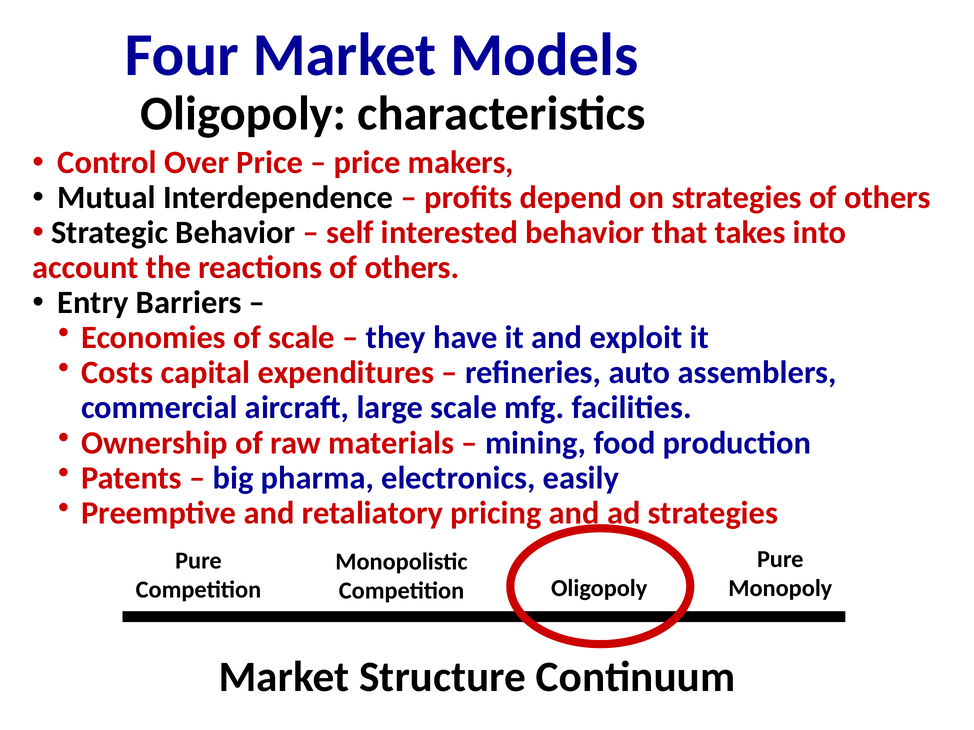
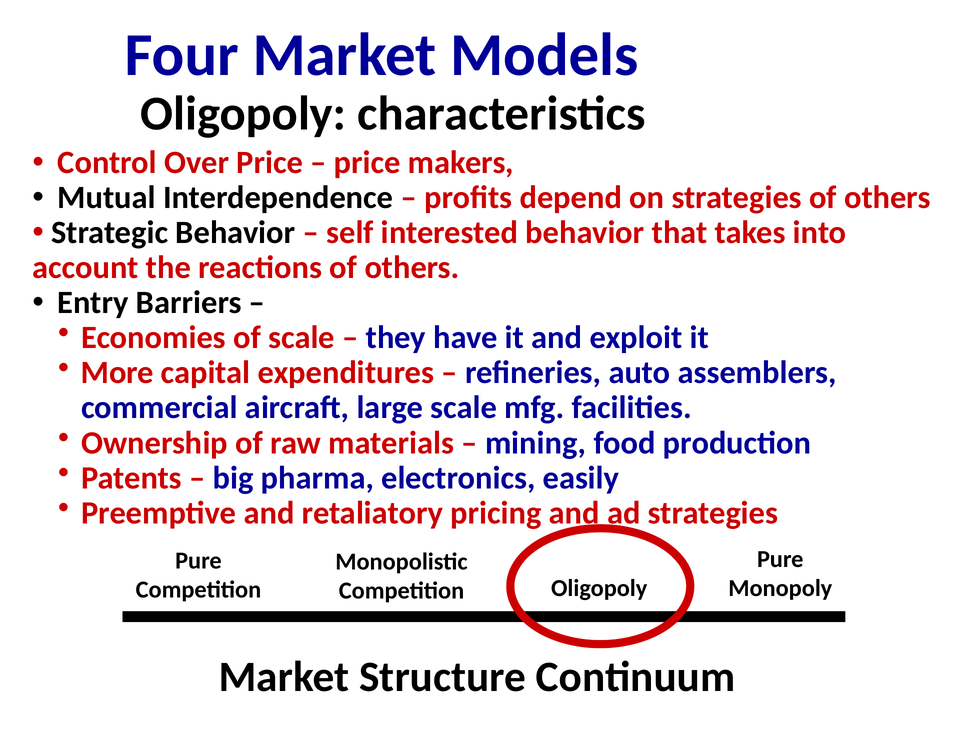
Costs: Costs -> More (117, 373)
